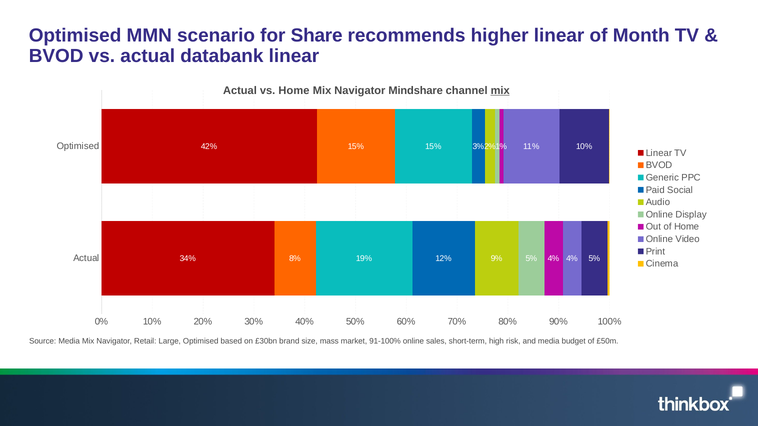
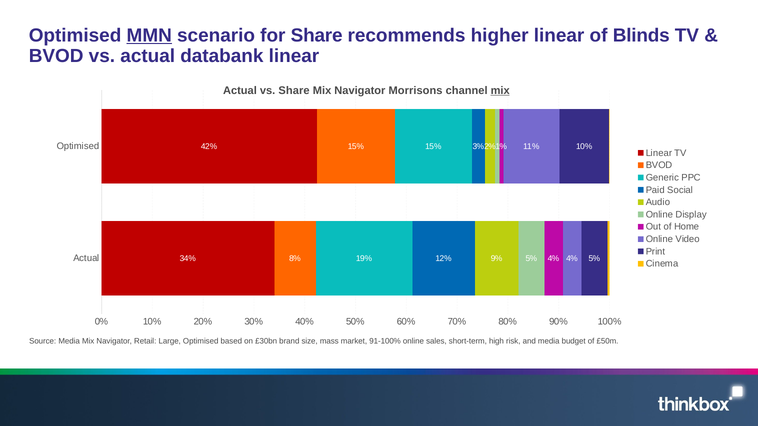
MMN underline: none -> present (149, 35)
Month: Month -> Blinds (641, 35)
vs Home: Home -> Share (294, 91)
Mindshare: Mindshare -> Morrisons (416, 91)
